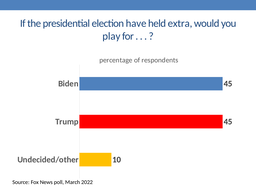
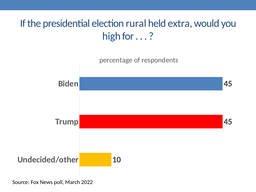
have: have -> rural (136, 23)
play: play -> high (111, 36)
